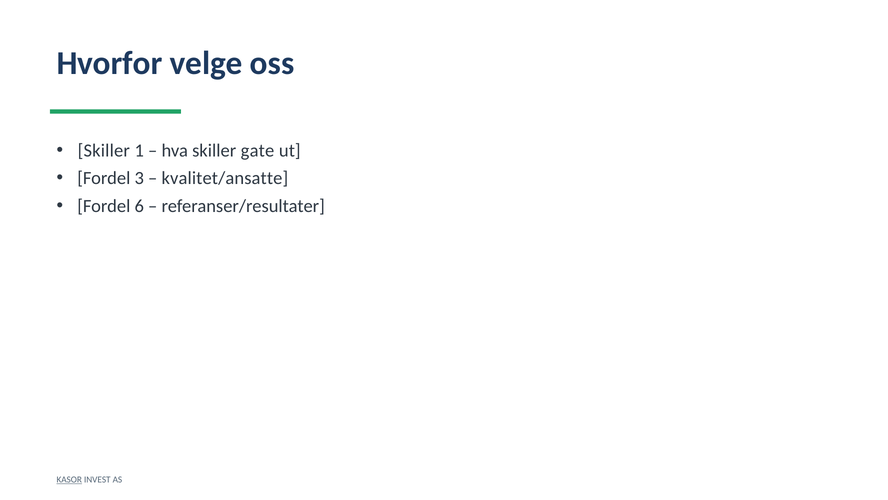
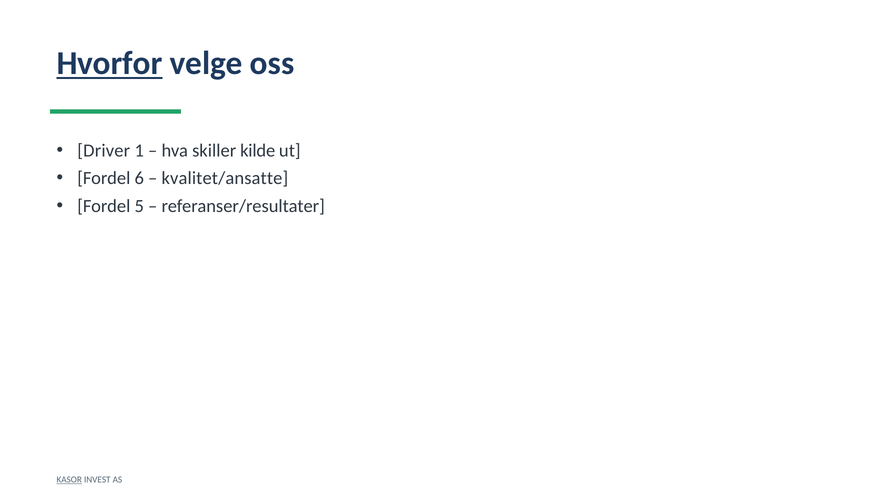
Hvorfor underline: none -> present (109, 63)
Skiller: Skiller -> Driver (104, 150)
gate: gate -> kilde (258, 150)
3: 3 -> 6 (139, 178)
6: 6 -> 5 (139, 206)
